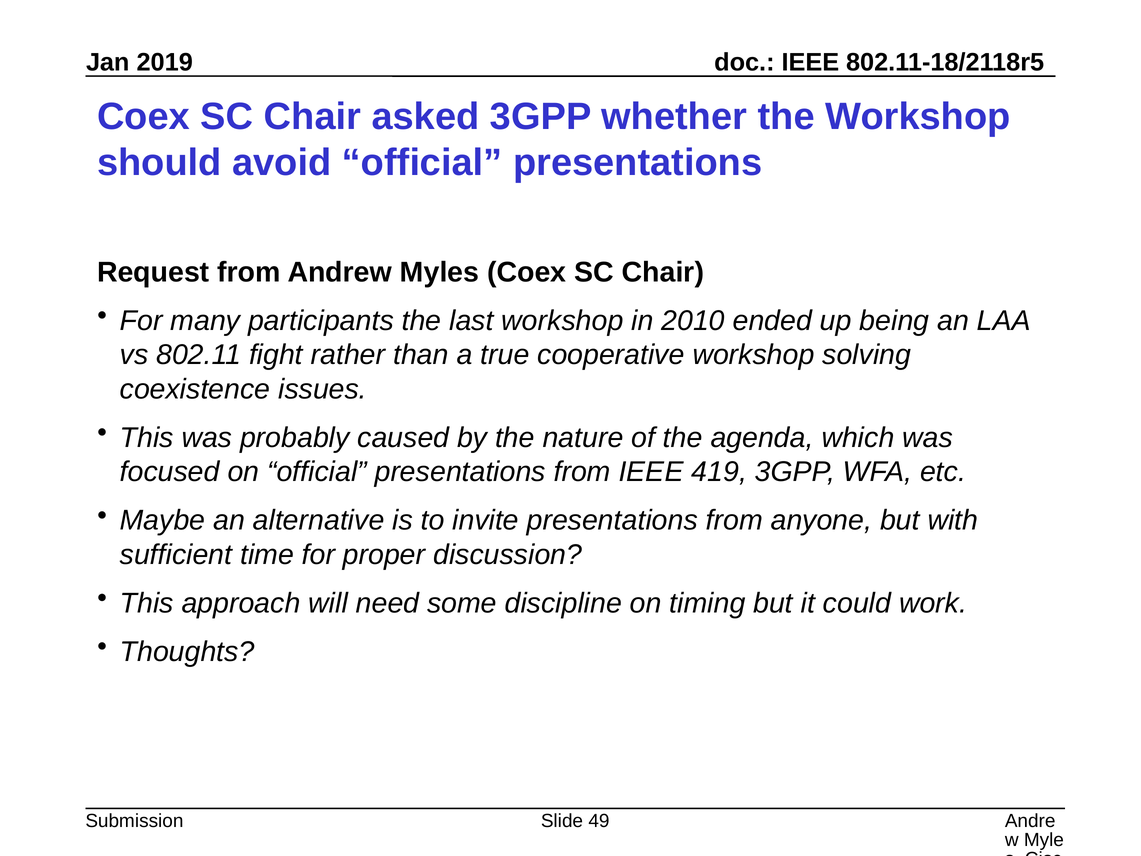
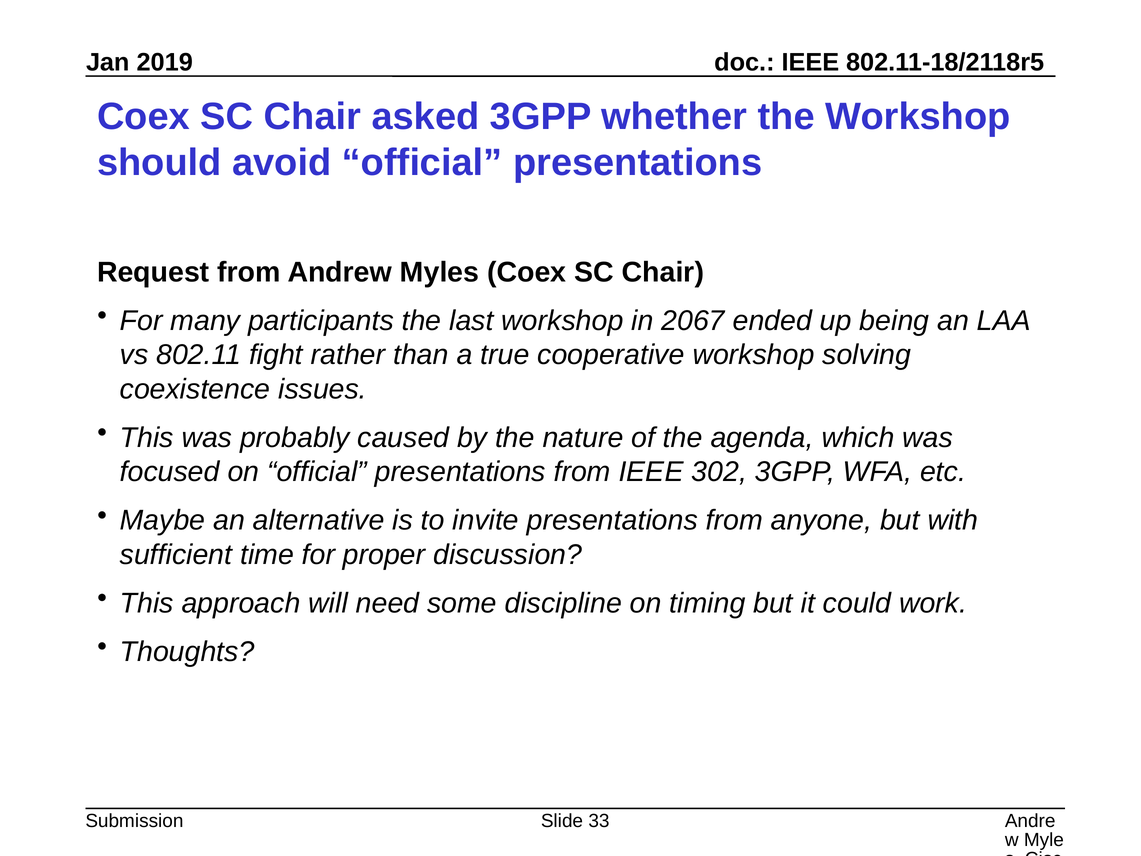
2010: 2010 -> 2067 (693, 321)
419: 419 -> 302 (719, 472)
49: 49 -> 33 (599, 821)
